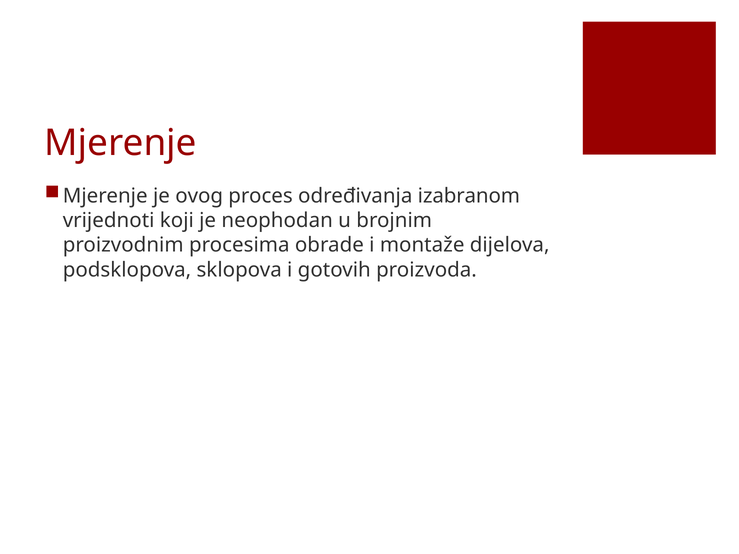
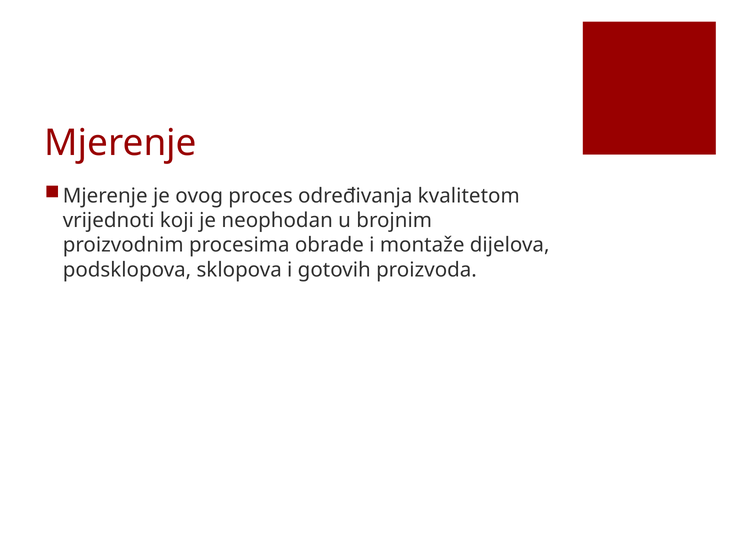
izabranom: izabranom -> kvalitetom (469, 196)
